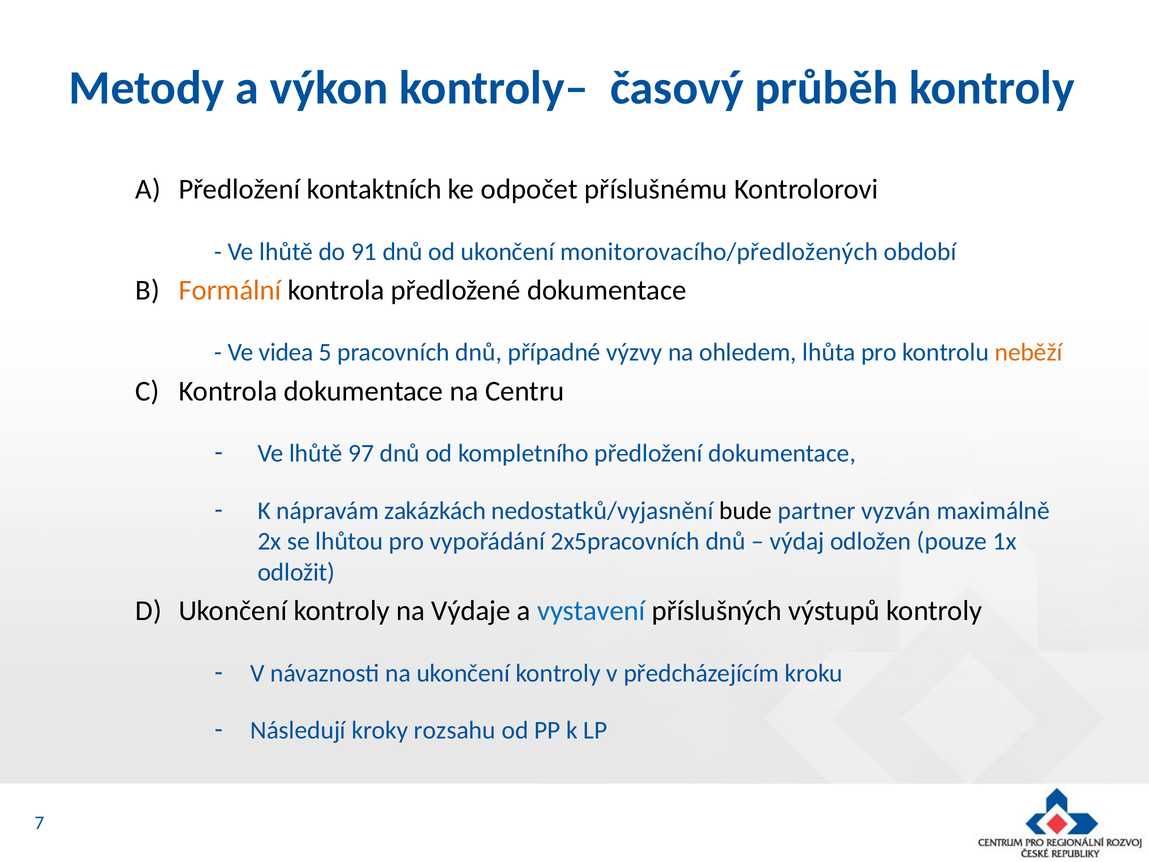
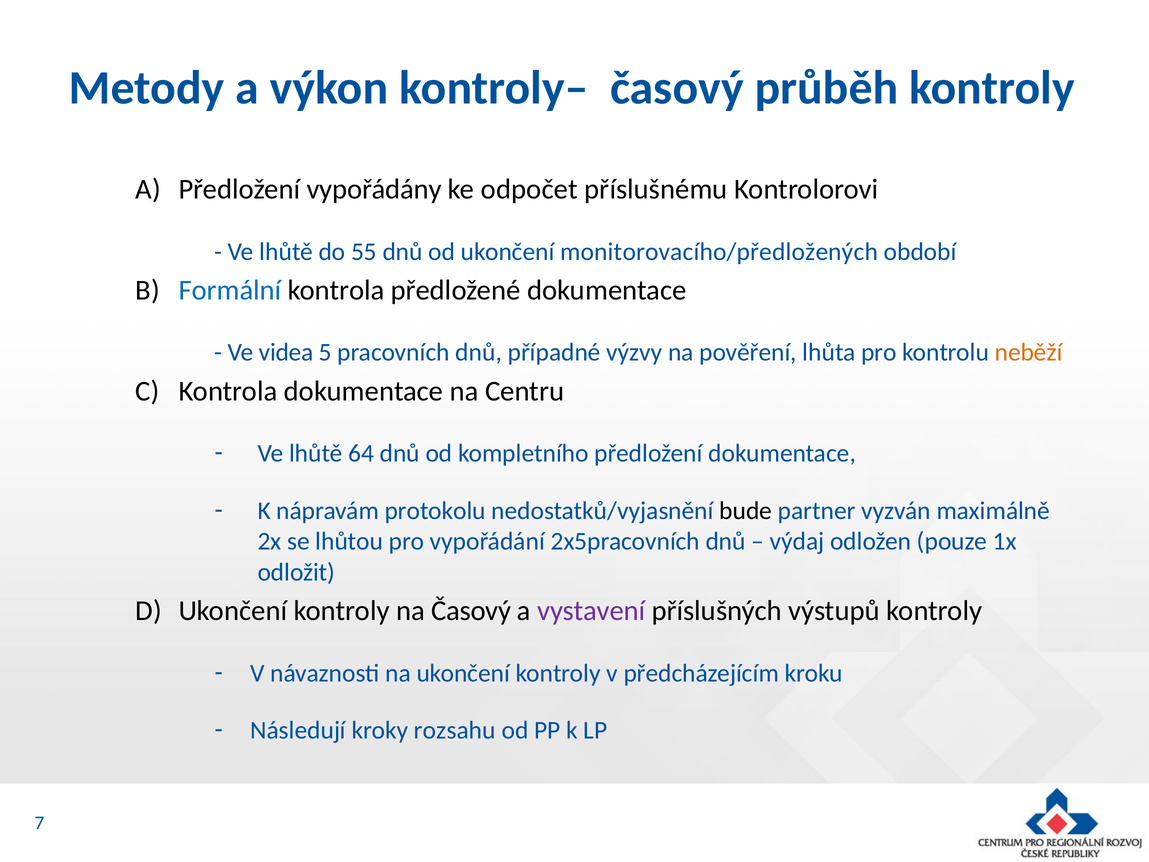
kontaktních: kontaktních -> vypořádány (374, 189)
91: 91 -> 55 (364, 252)
Formální colour: orange -> blue (230, 290)
ohledem: ohledem -> pověření (748, 352)
97: 97 -> 64 (361, 453)
zakázkách: zakázkách -> protokolu (435, 511)
na Výdaje: Výdaje -> Časový (471, 611)
vystavení colour: blue -> purple (591, 611)
